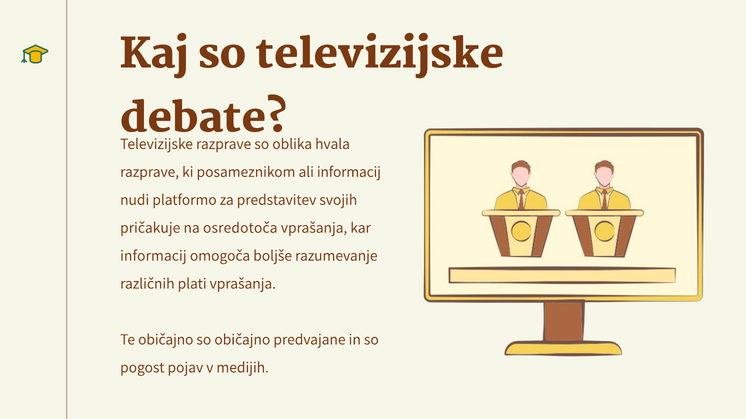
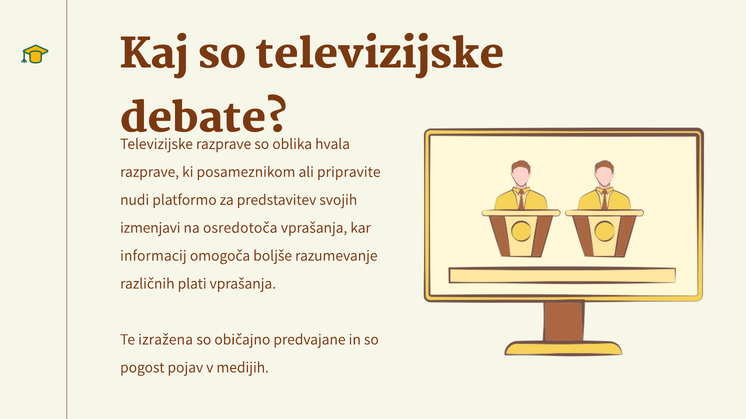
ali informacij: informacij -> pripravite (349, 172)
pričakuje: pričakuje -> izmenjavi (150, 228)
Te običajno: običajno -> izražena (166, 340)
